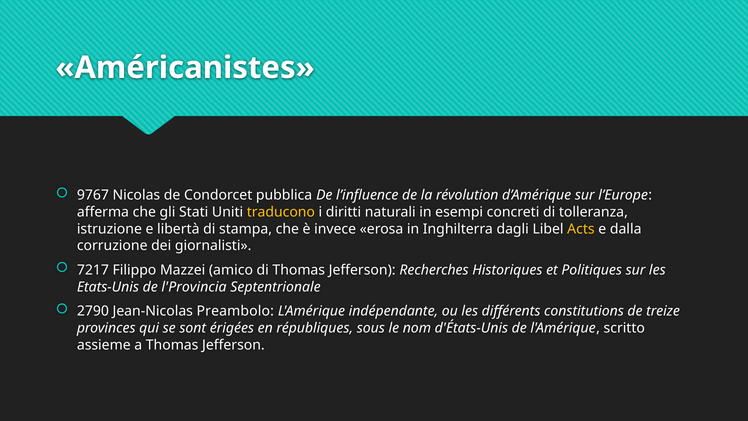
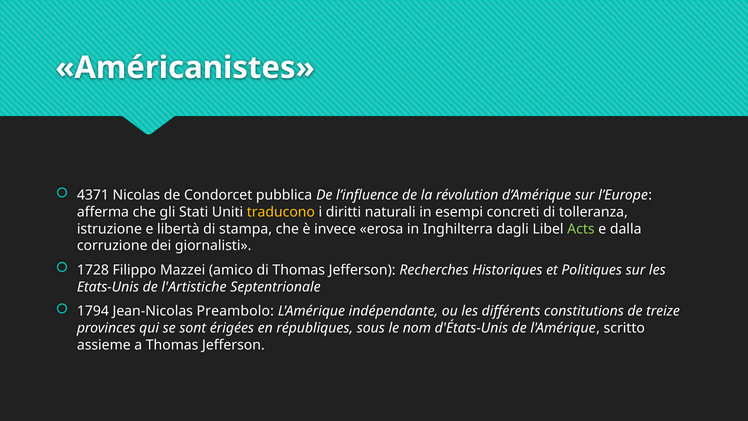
9767: 9767 -> 4371 (93, 195)
Acts colour: yellow -> light green (581, 229)
7217: 7217 -> 1728 (93, 270)
l'Provincia: l'Provincia -> l'Artistiche (194, 287)
2790: 2790 -> 1794 (93, 311)
